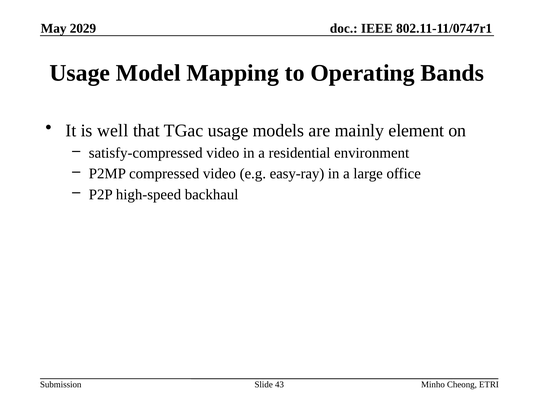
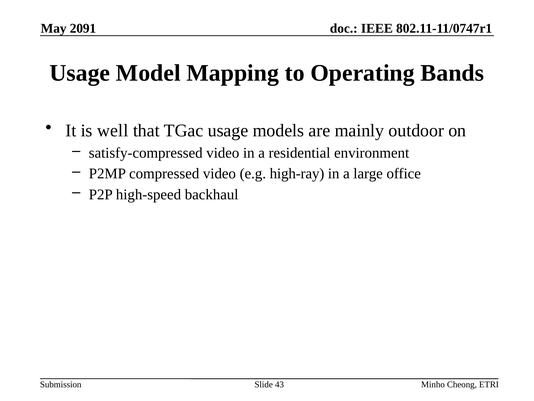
2029: 2029 -> 2091 (83, 28)
element: element -> outdoor (416, 130)
easy-ray: easy-ray -> high-ray (297, 173)
